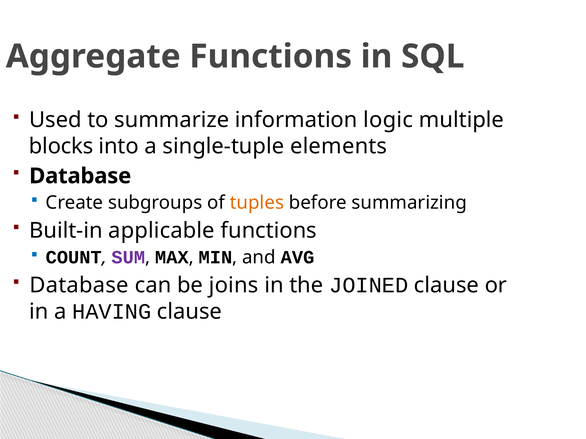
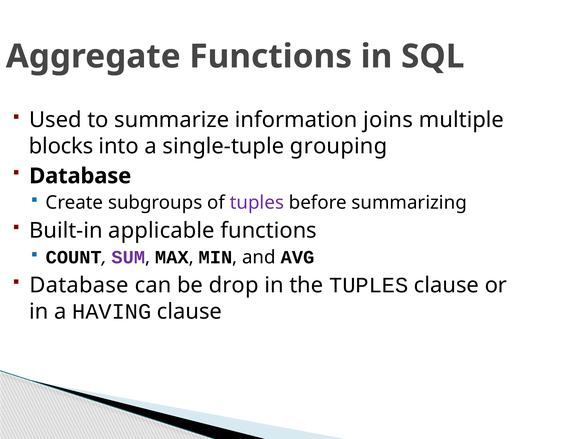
logic: logic -> joins (388, 120)
elements: elements -> grouping (339, 147)
tuples colour: orange -> purple (257, 203)
joins: joins -> drop (234, 286)
the JOINED: JOINED -> TUPLES (369, 286)
